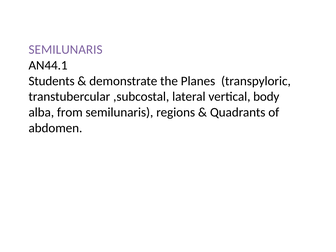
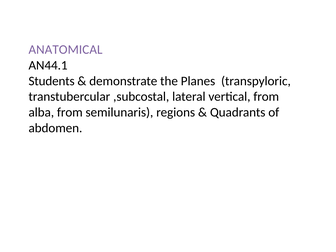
SEMILUNARIS: SEMILUNARIS -> ANATOMICAL (66, 50)
vertical body: body -> from (266, 97)
